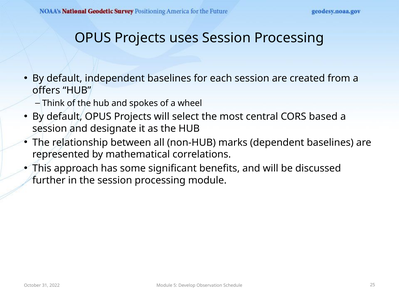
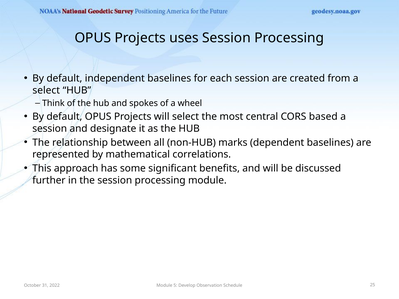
offers: offers -> select (46, 90)
